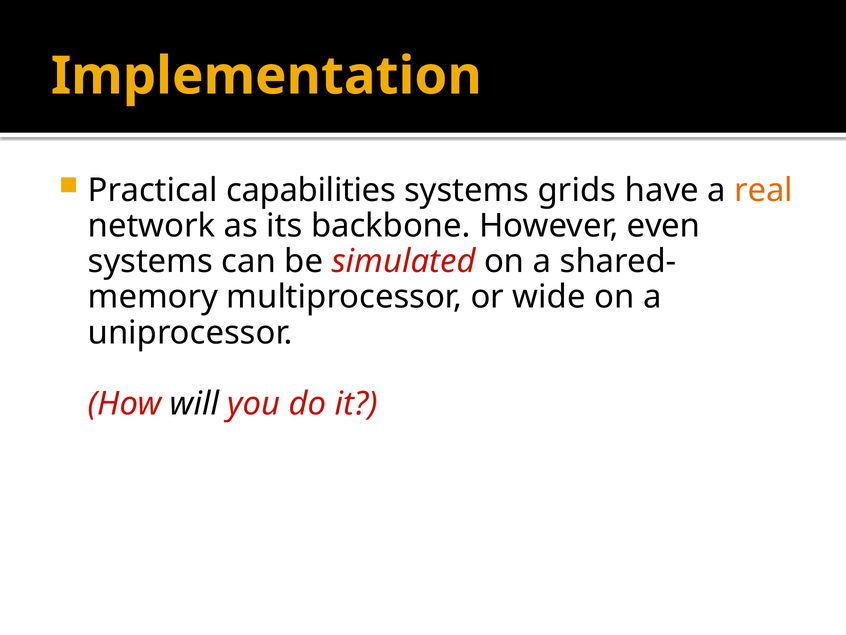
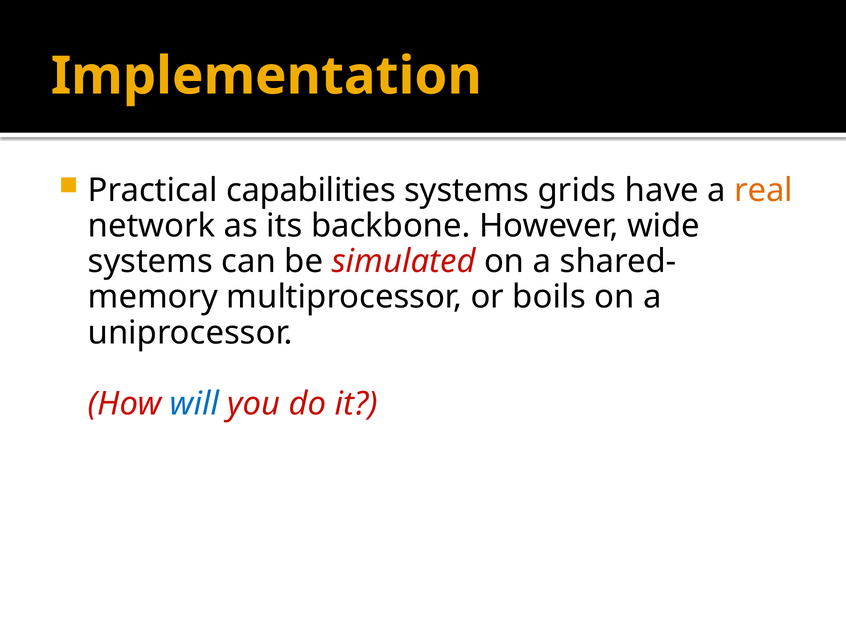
even: even -> wide (663, 226)
wide: wide -> boils (549, 297)
will colour: black -> blue (194, 403)
